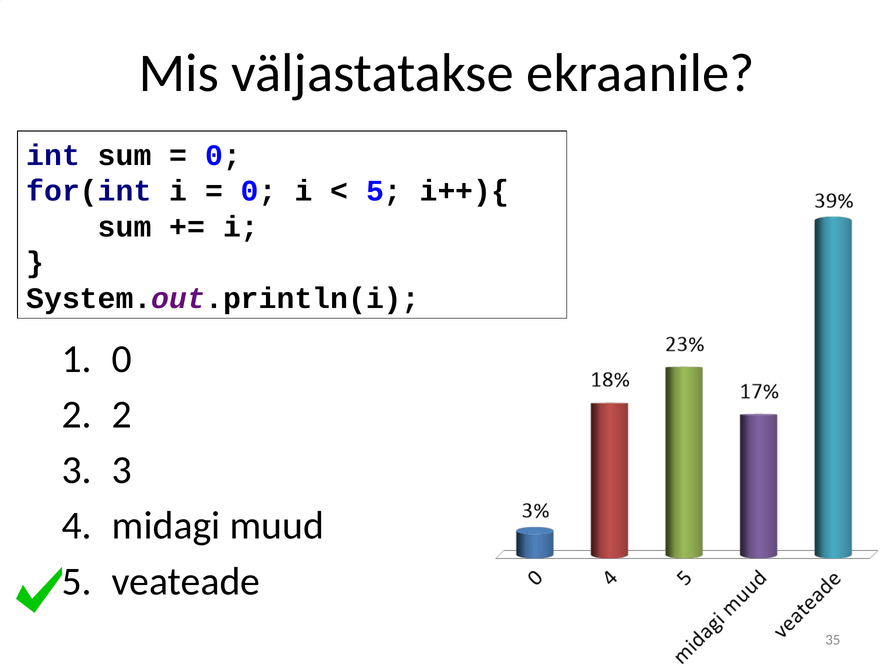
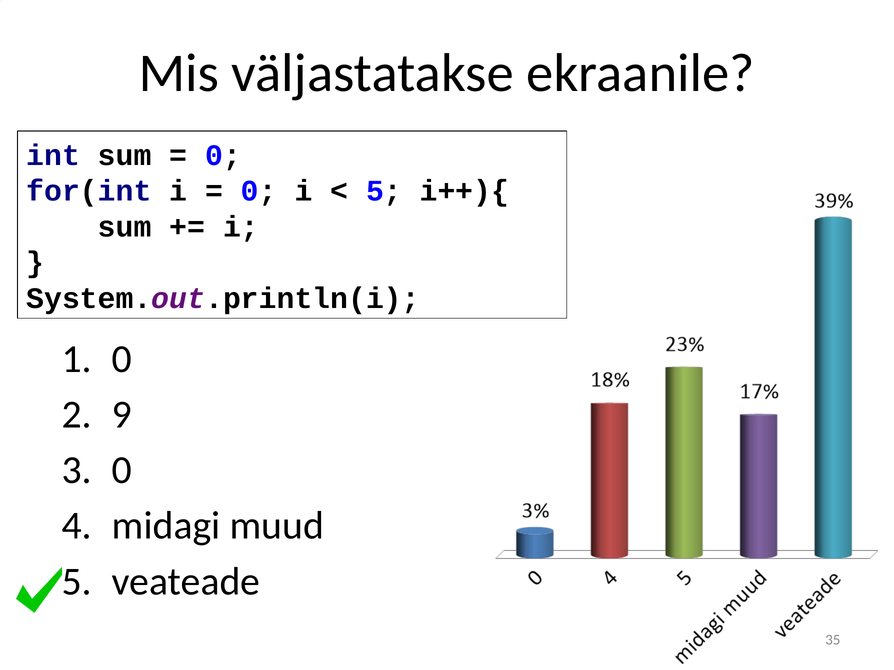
2: 2 -> 9 (122, 415)
3: 3 -> 0 (122, 471)
